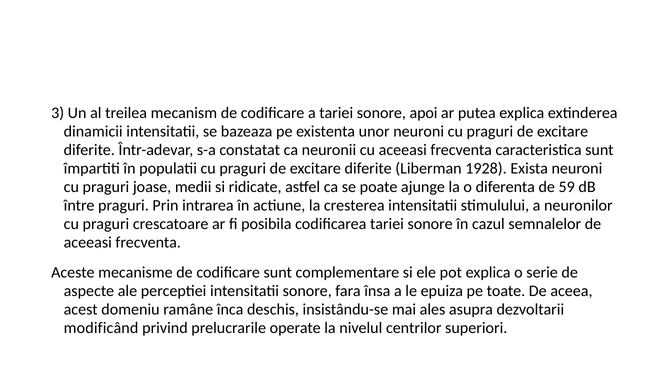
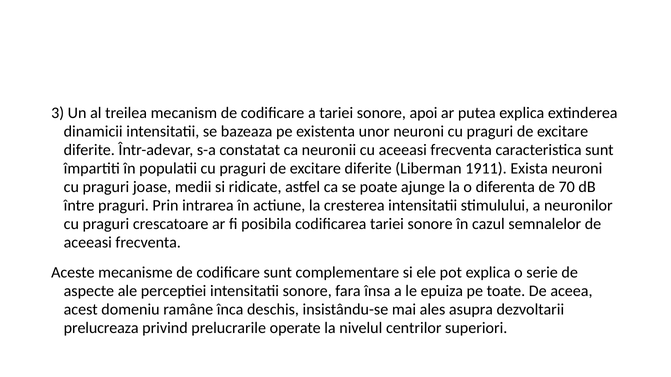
1928: 1928 -> 1911 (486, 169)
59: 59 -> 70 (567, 187)
modificând: modificând -> prelucreaza (101, 328)
